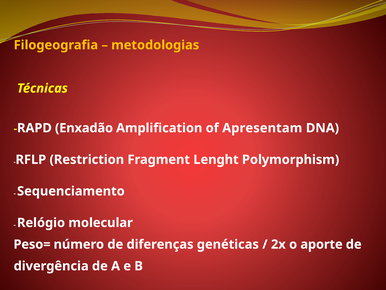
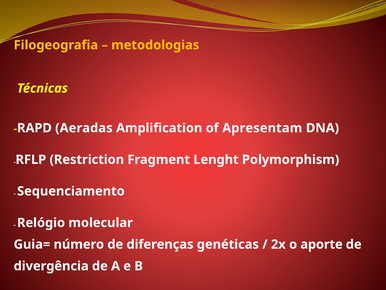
Enxadão: Enxadão -> Aeradas (84, 128)
Peso=: Peso= -> Guia= (32, 244)
